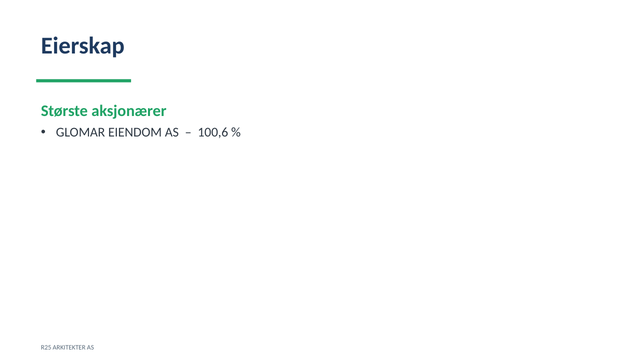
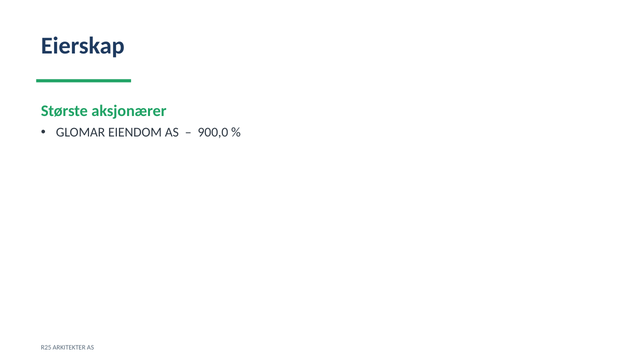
100,6: 100,6 -> 900,0 (213, 132)
